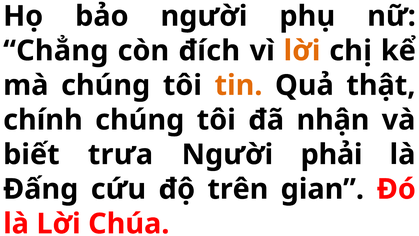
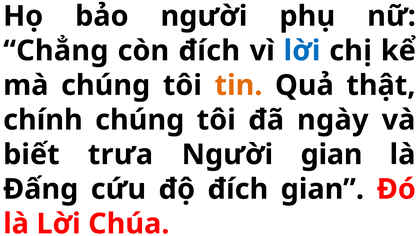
lời colour: orange -> blue (302, 51)
nhận: nhận -> ngày (333, 120)
Người phải: phải -> gian (332, 154)
độ trên: trên -> đích (238, 189)
